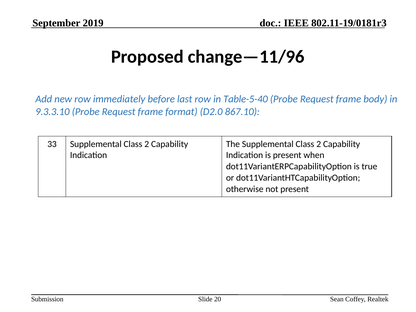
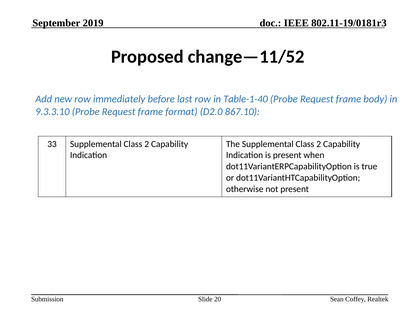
change—11/96: change—11/96 -> change—11/52 (246, 57)
Table-5-40: Table-5-40 -> Table-1-40 (246, 99)
